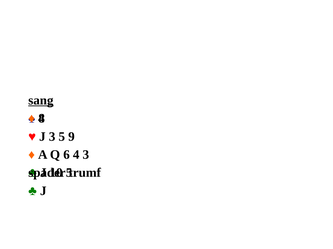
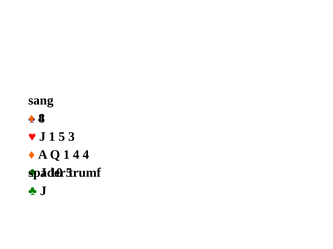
sang underline: present -> none (41, 101)
J 3: 3 -> 1 (52, 137)
9: 9 -> 3 (71, 137)
Q 6: 6 -> 1 (66, 155)
4 3: 3 -> 4 (86, 155)
